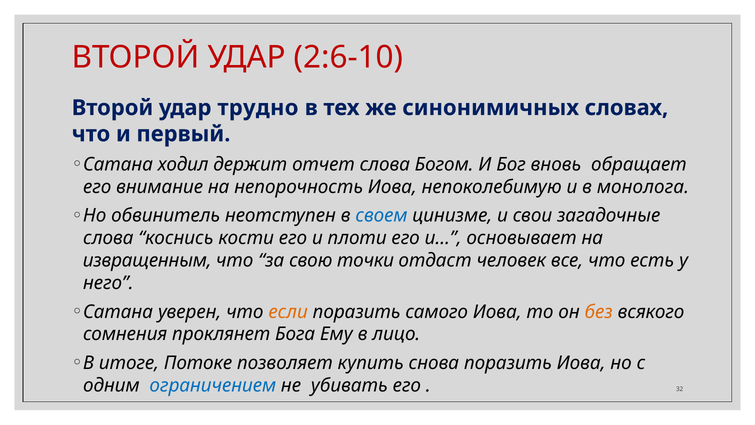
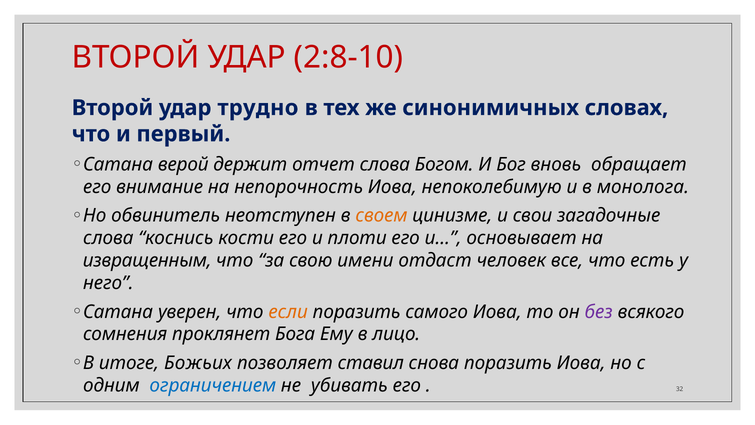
2:6-10: 2:6-10 -> 2:8-10 (349, 57)
ходил: ходил -> верой (183, 164)
своем colour: blue -> orange (381, 216)
точки: точки -> имени (365, 260)
без colour: orange -> purple (599, 312)
Потоке: Потоке -> Божьих (198, 363)
купить: купить -> ставил (371, 363)
